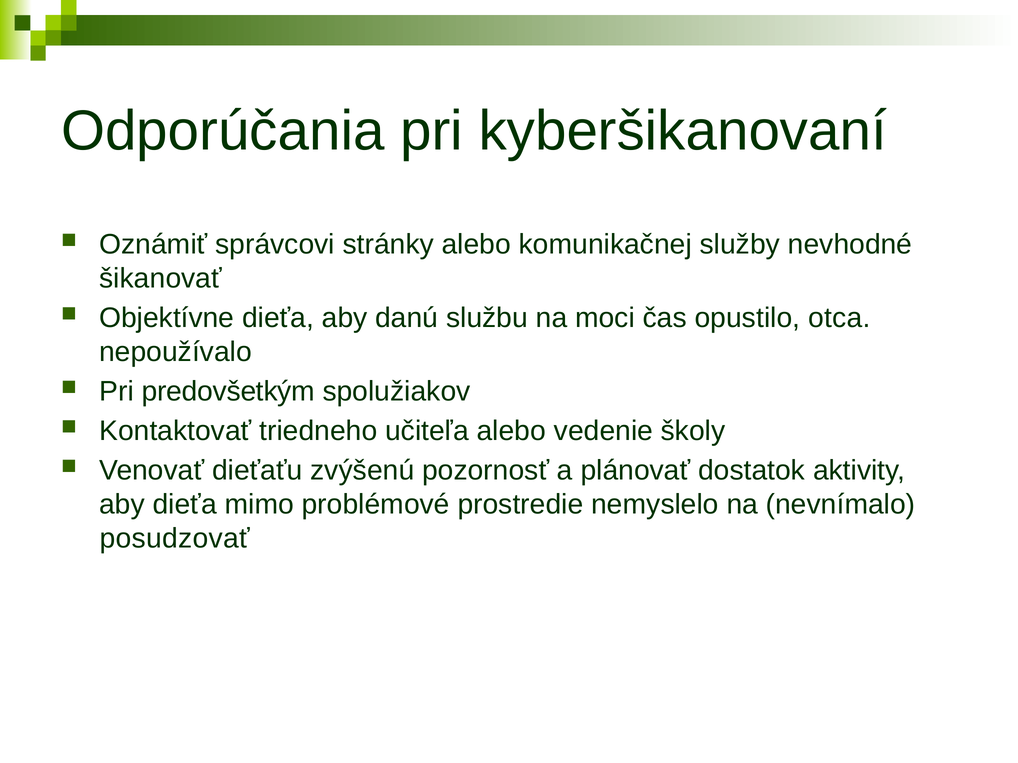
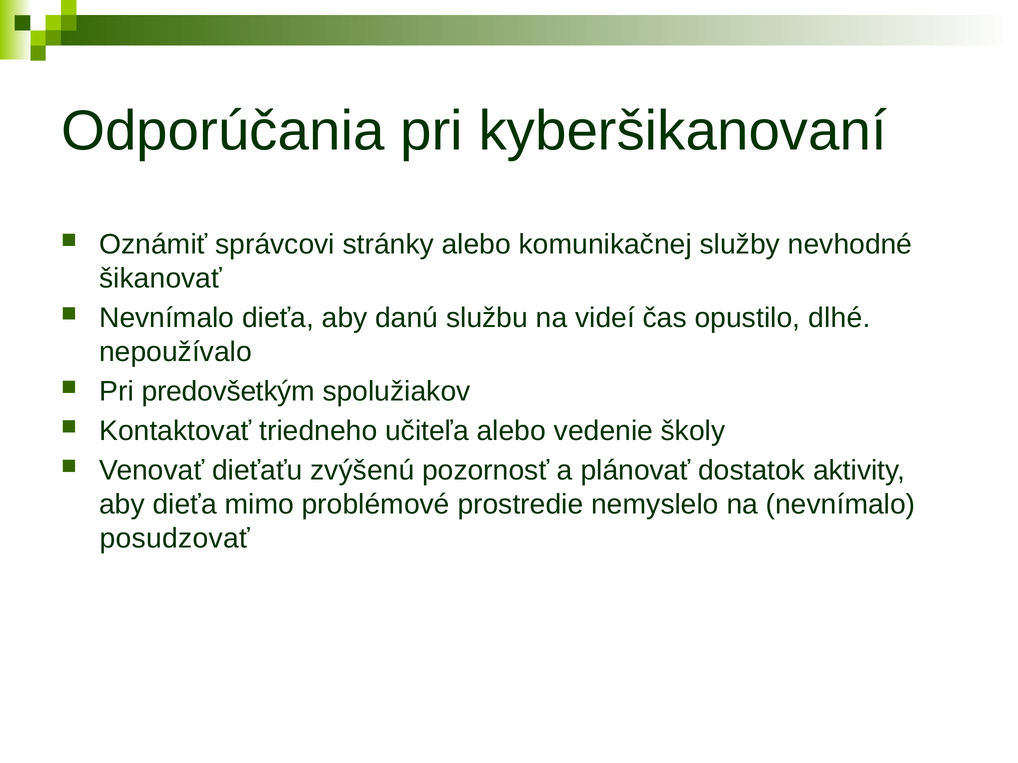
Objektívne: Objektívne -> Nevnímalo (167, 318)
moci: moci -> videí (605, 318)
otca: otca -> dlhé (839, 318)
